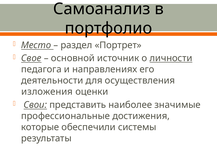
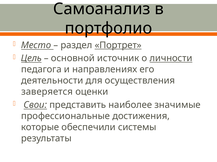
Портрет underline: none -> present (118, 45)
Свое: Свое -> Цель (31, 58)
изложения: изложения -> заверяется (47, 92)
